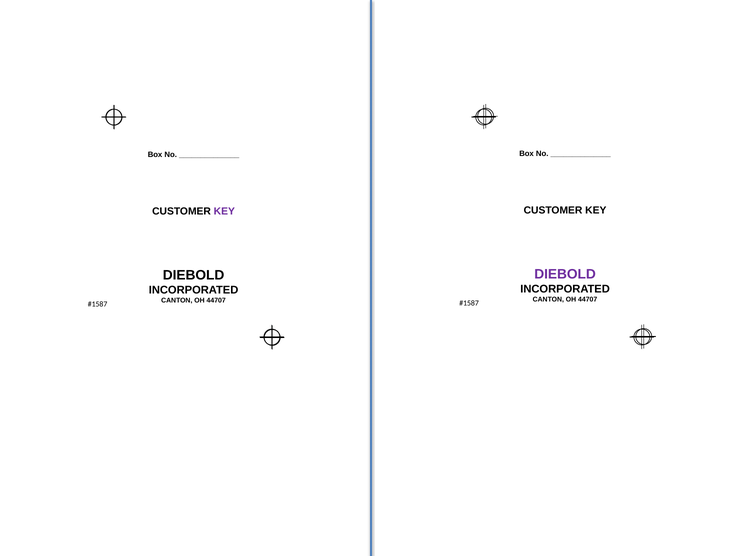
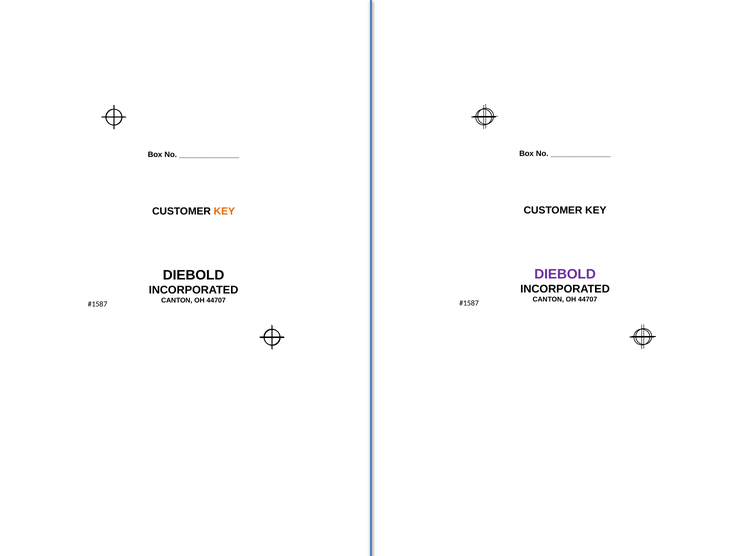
KEY colour: purple -> orange (224, 212)
